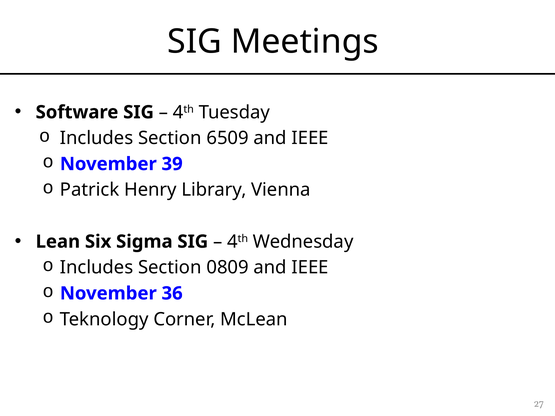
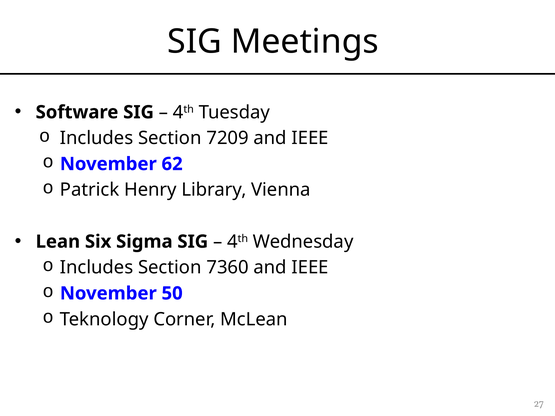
6509: 6509 -> 7209 (228, 138)
39: 39 -> 62 (172, 164)
0809: 0809 -> 7360 (228, 268)
36: 36 -> 50 (172, 294)
